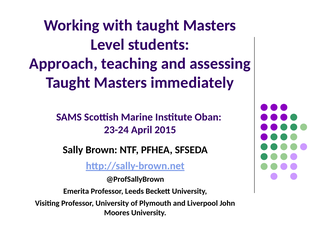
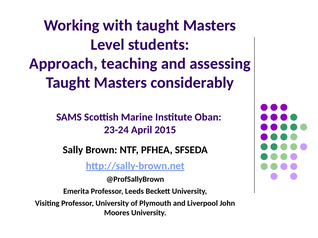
immediately: immediately -> considerably (192, 83)
